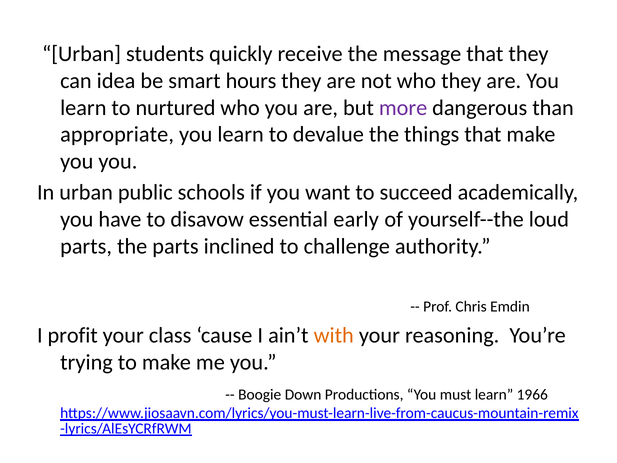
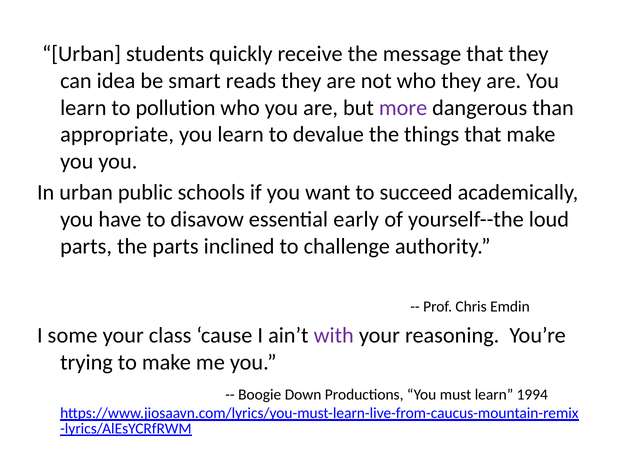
hours: hours -> reads (251, 81)
nurtured: nurtured -> pollution (176, 108)
profit: profit -> some (73, 335)
with colour: orange -> purple (334, 335)
1966: 1966 -> 1994 (532, 395)
